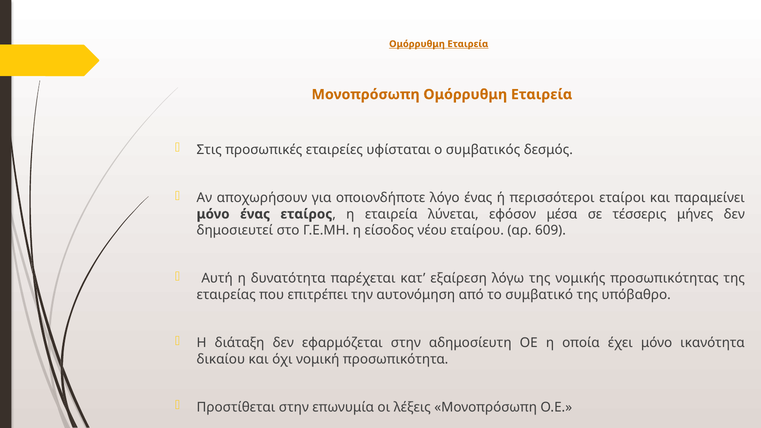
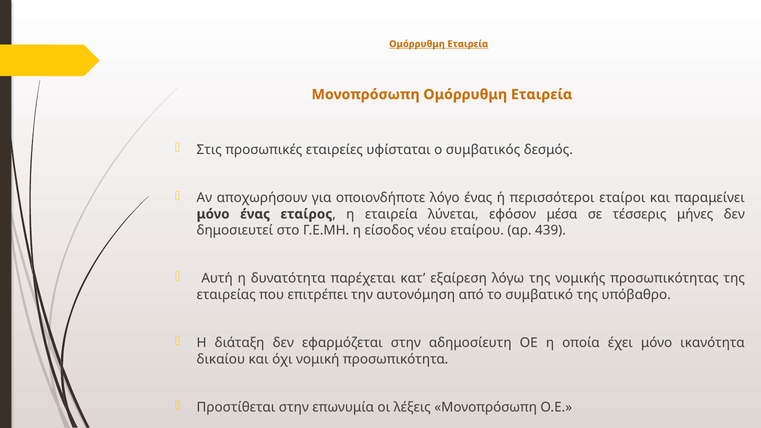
609: 609 -> 439 (551, 230)
